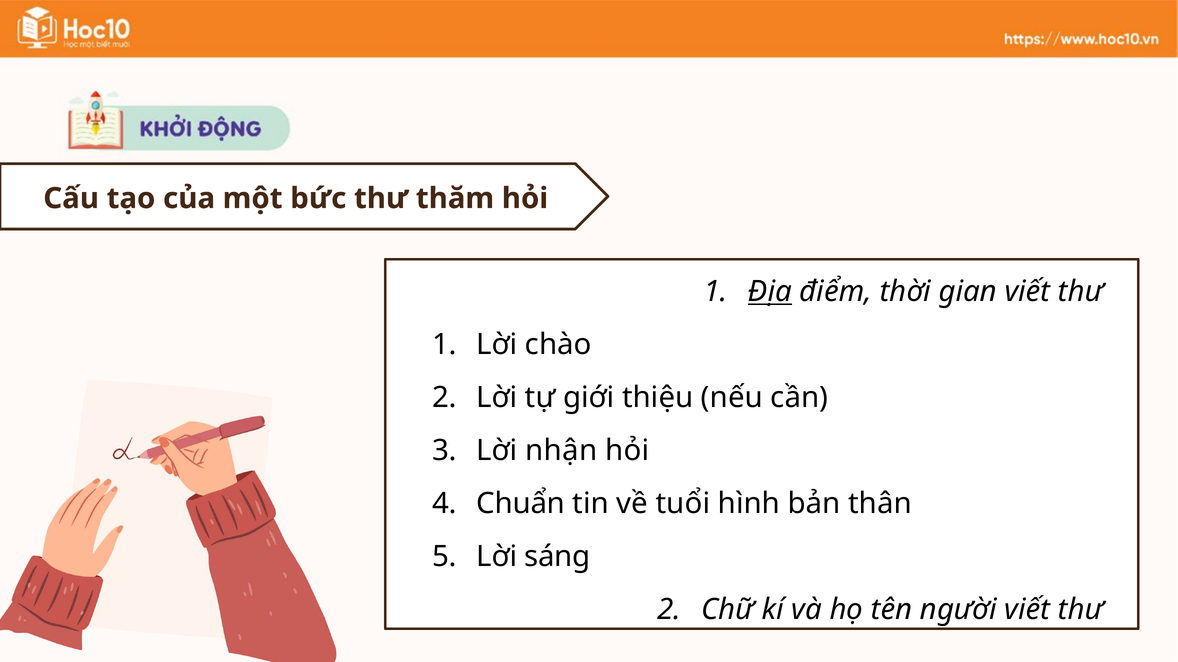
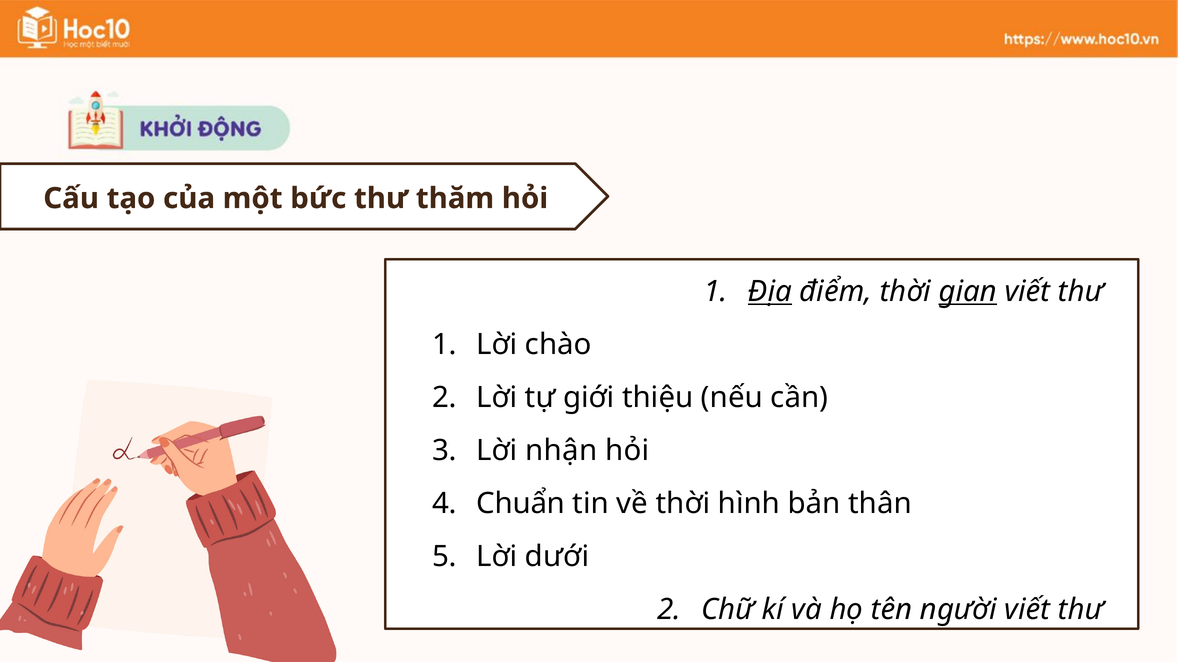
gian underline: none -> present (968, 292)
về tuổi: tuổi -> thời (683, 504)
sáng: sáng -> dưới (557, 557)
